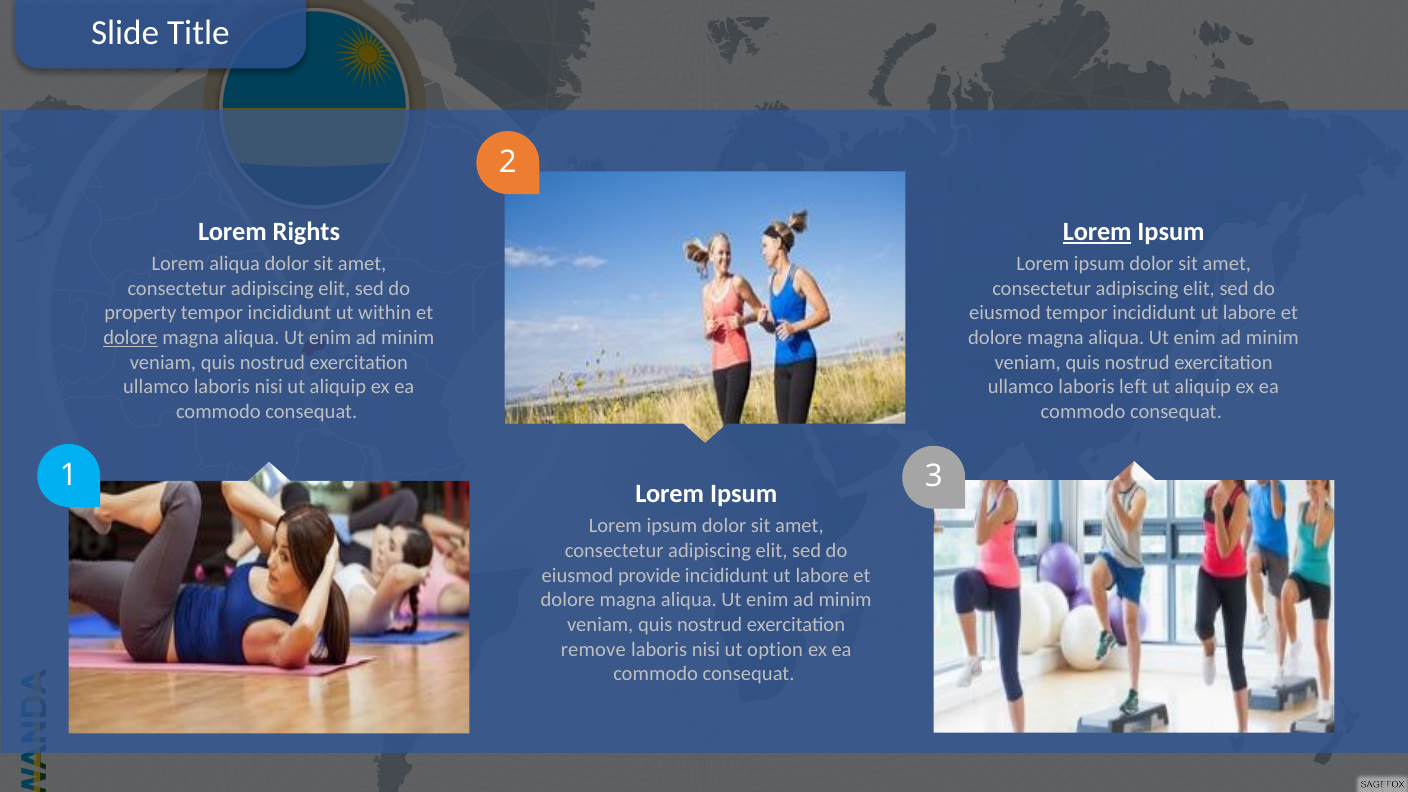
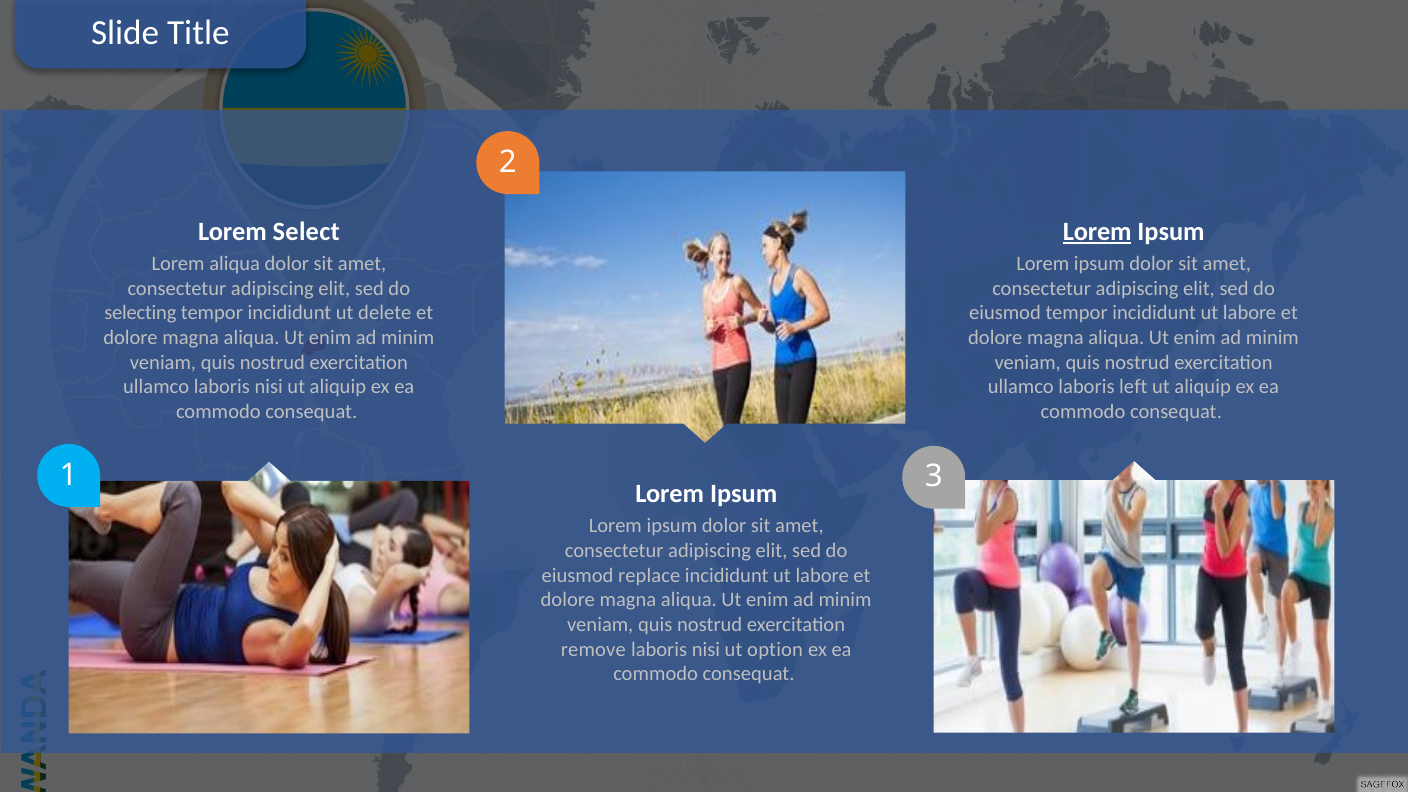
Rights: Rights -> Select (306, 232)
property: property -> selecting (140, 313)
within: within -> delete (385, 313)
dolore underline: present -> none (131, 338)
provide: provide -> replace (649, 575)
